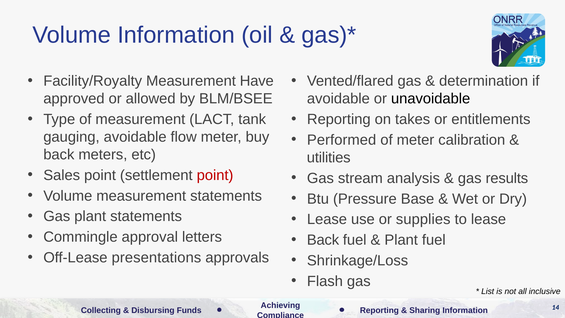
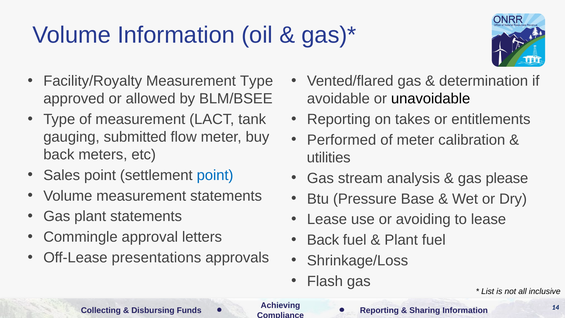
Measurement Have: Have -> Type (257, 81)
gauging avoidable: avoidable -> submitted (135, 137)
point colour: red -> blue (215, 175)
results: results -> please (507, 178)
supplies: supplies -> avoiding (423, 219)
